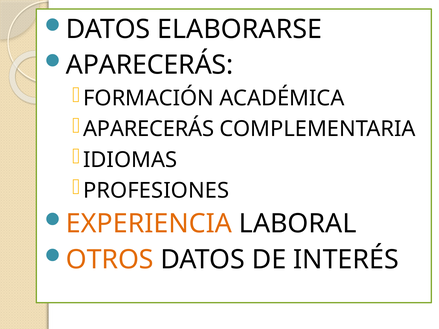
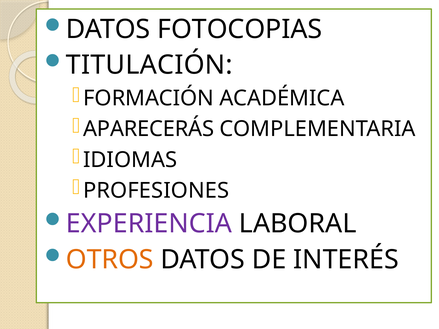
ELABORARSE: ELABORARSE -> FOTOCOPIAS (240, 29)
APARECERÁS: APARECERÁS -> TITULACIÓN (149, 65)
EXPERIENCIA colour: orange -> purple (149, 224)
